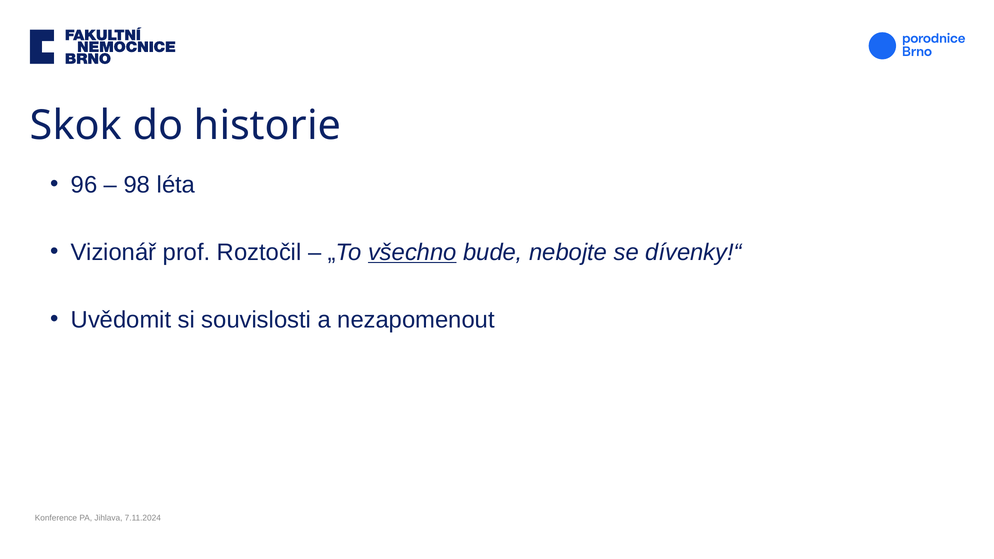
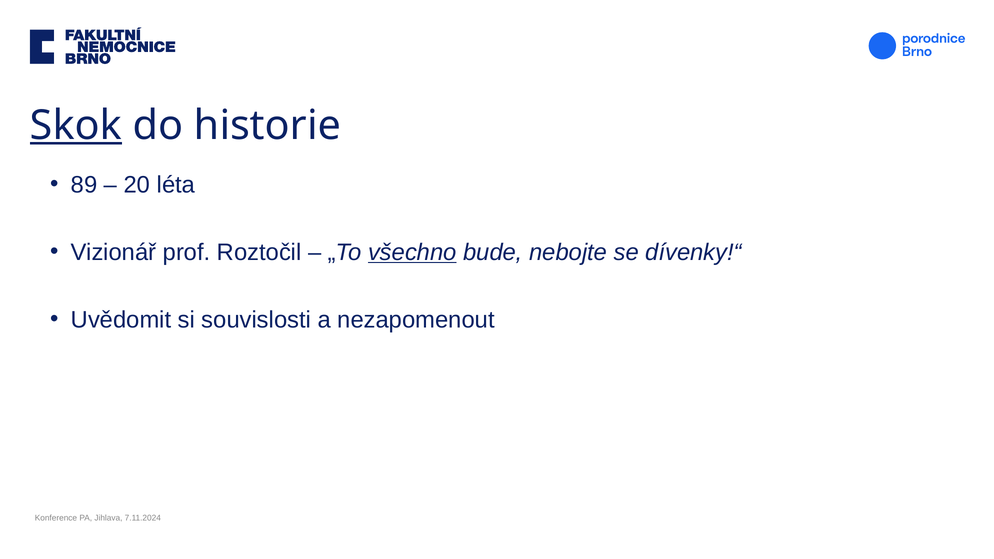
Skok underline: none -> present (76, 126)
96: 96 -> 89 (84, 185)
98: 98 -> 20 (137, 185)
